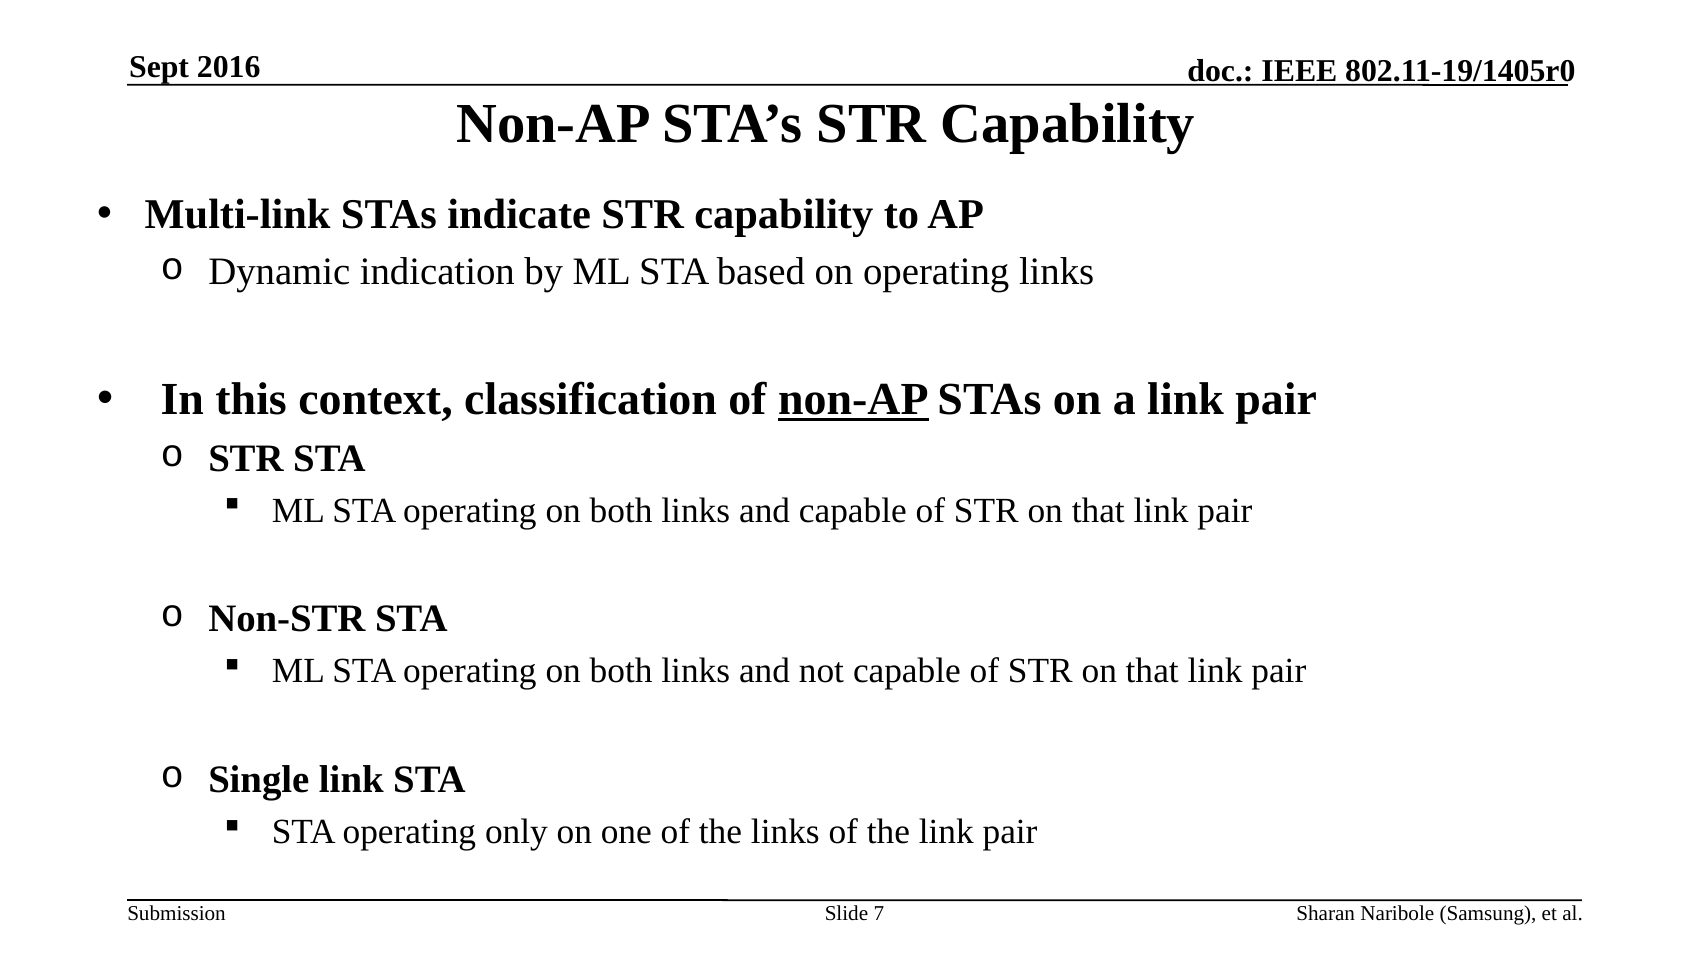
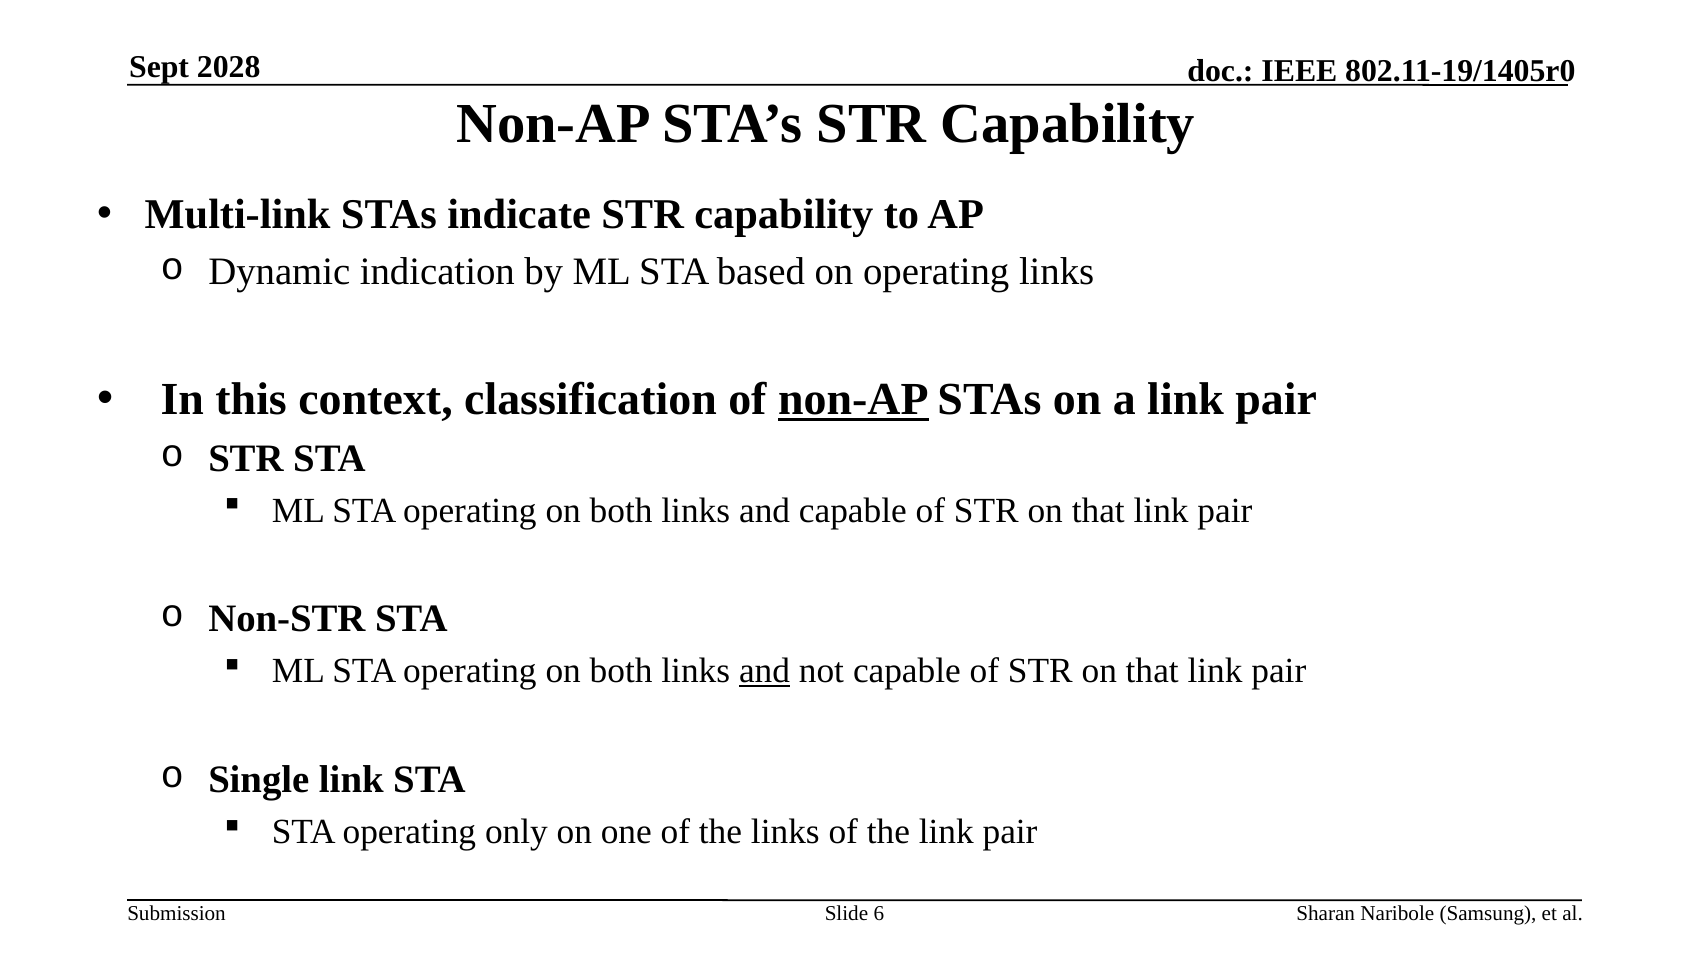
2016: 2016 -> 2028 (229, 67)
and underline: none -> present (765, 671)
7: 7 -> 6 (879, 914)
